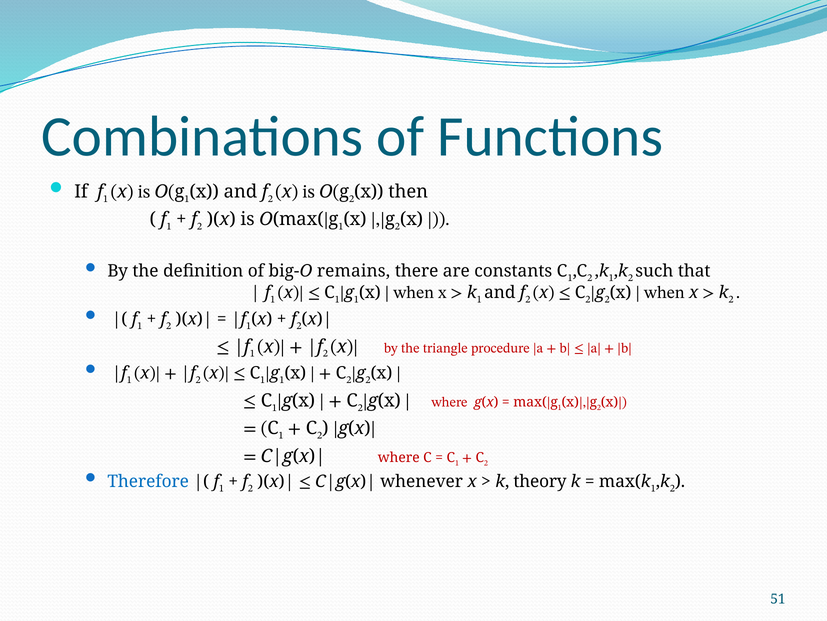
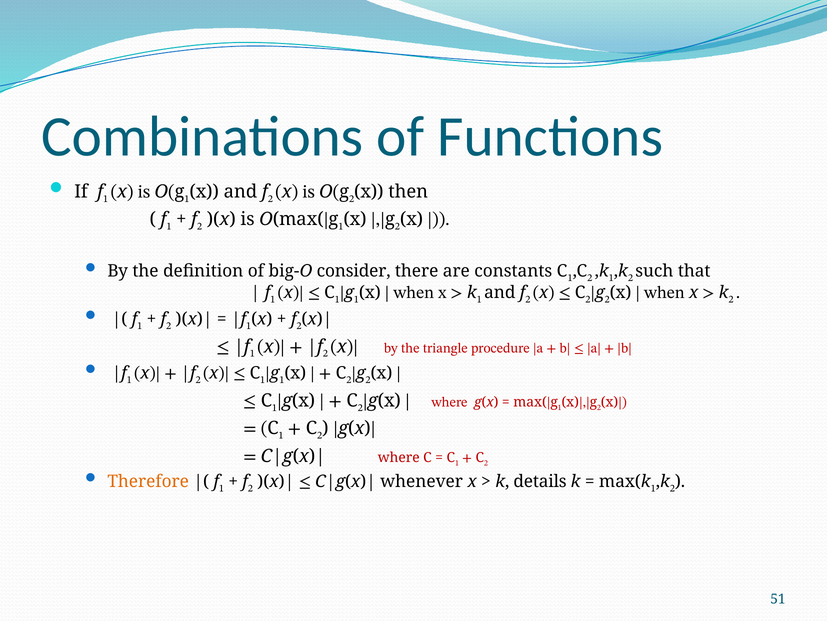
remains: remains -> consider (354, 271)
Therefore colour: blue -> orange (148, 481)
theory: theory -> details (540, 481)
